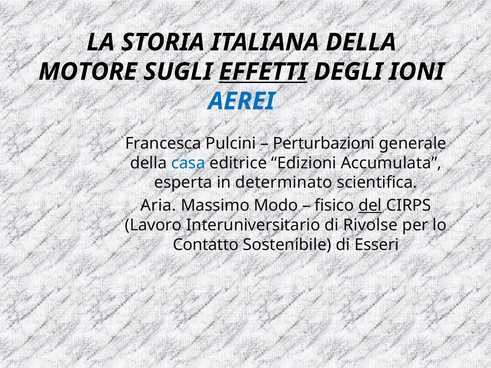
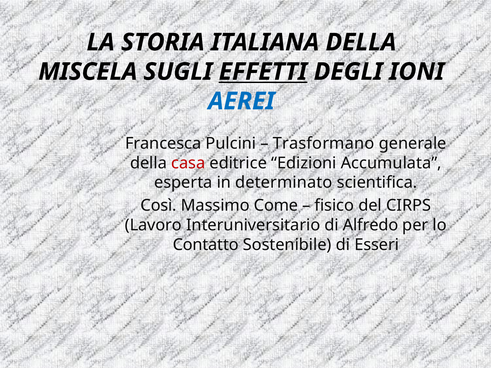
MOTORE: MOTORE -> MISCELA (88, 72)
Perturbazioni: Perturbazioni -> Trasformano (324, 143)
casa colour: blue -> red (188, 163)
Aria: Aria -> Così (159, 206)
Modo: Modo -> Come (276, 206)
del underline: present -> none (370, 206)
Rivolse: Rivolse -> Alfredo (371, 225)
